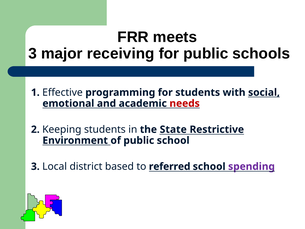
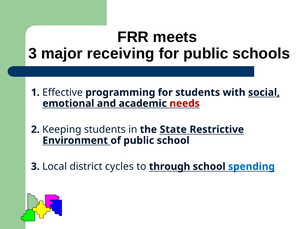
based: based -> cycles (119, 166)
referred: referred -> through (170, 166)
spending colour: purple -> blue (251, 166)
